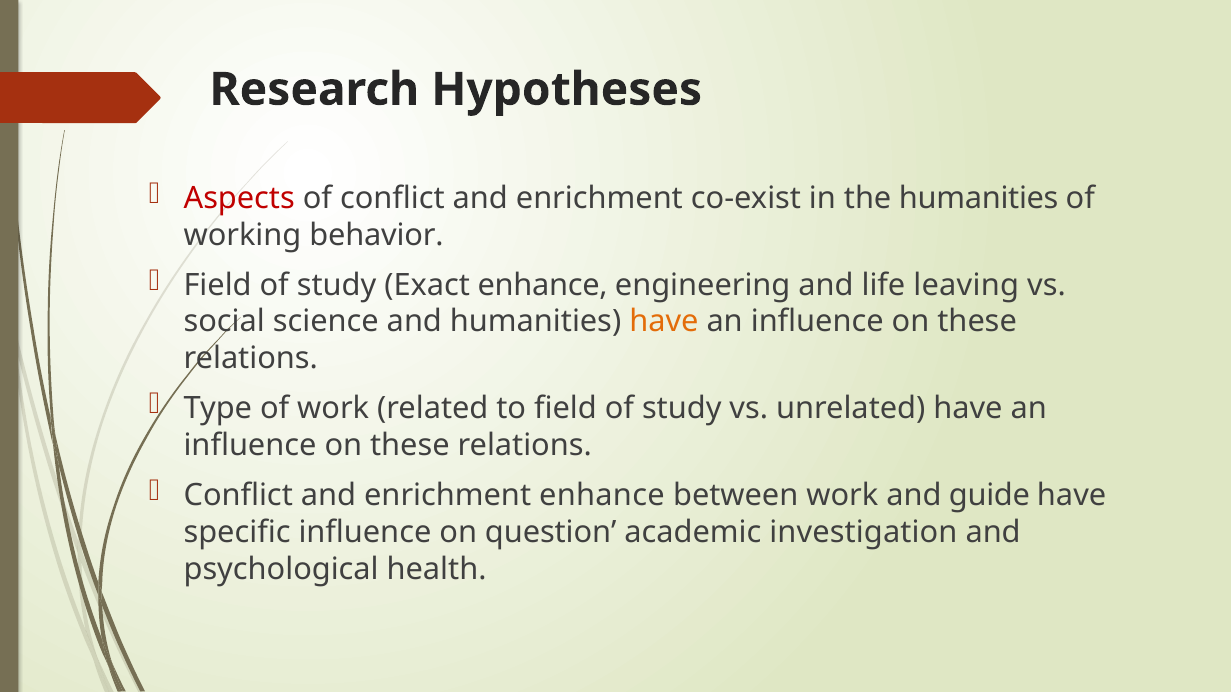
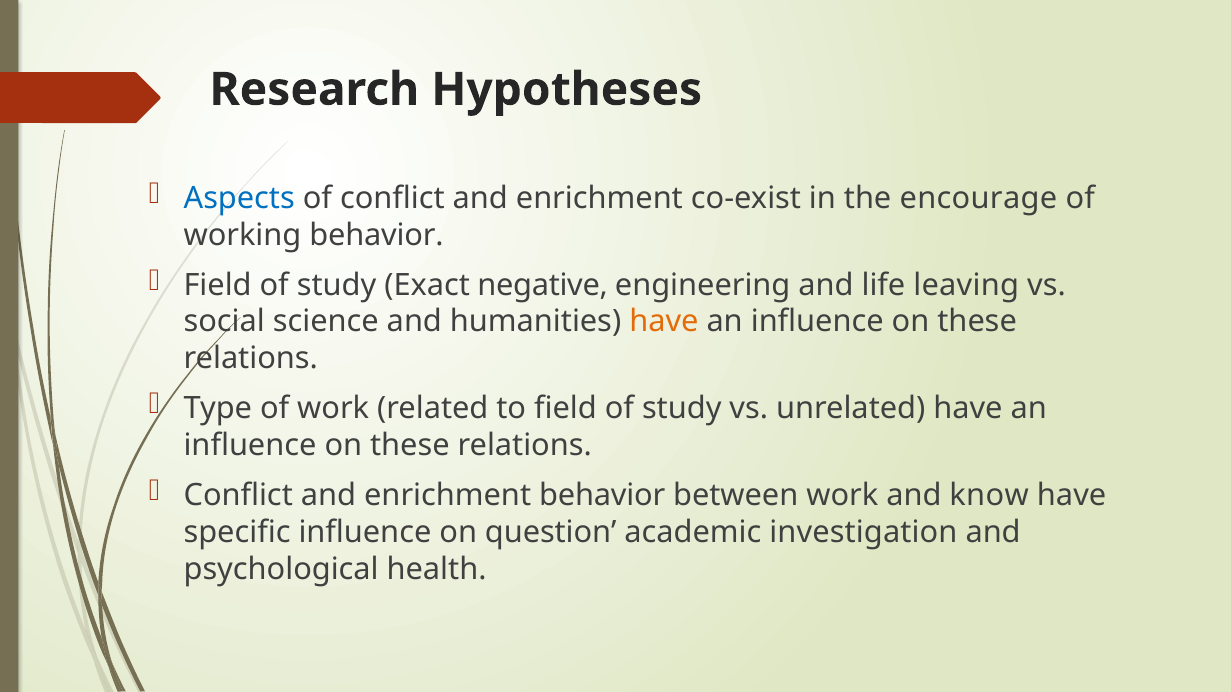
Aspects colour: red -> blue (239, 198)
the humanities: humanities -> encourage (978, 198)
Exact enhance: enhance -> negative (543, 285)
enrichment enhance: enhance -> behavior (602, 495)
guide: guide -> know (989, 495)
